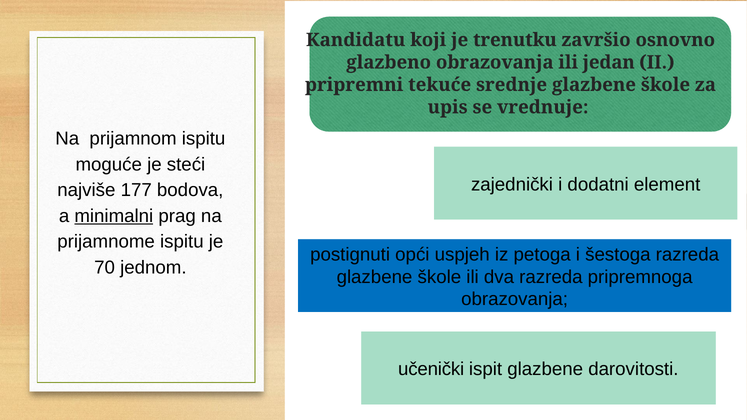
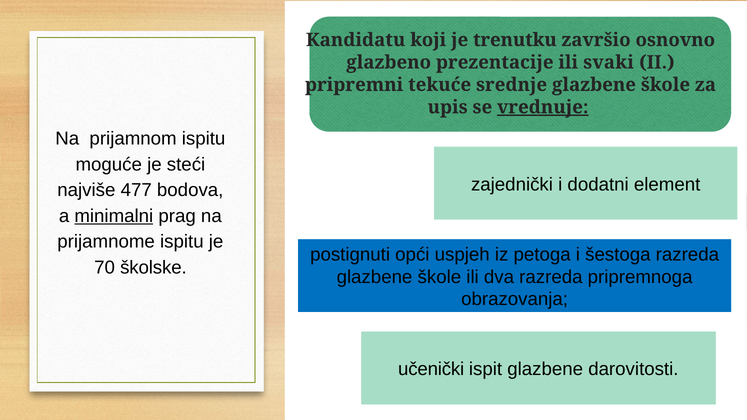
glazbeno obrazovanja: obrazovanja -> prezentacije (495, 62)
jedan: jedan -> svaki (609, 62)
vrednuje underline: none -> present (543, 107)
177: 177 -> 477 (136, 190)
jednom: jednom -> školske (153, 268)
